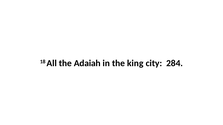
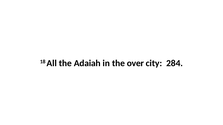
king: king -> over (135, 63)
